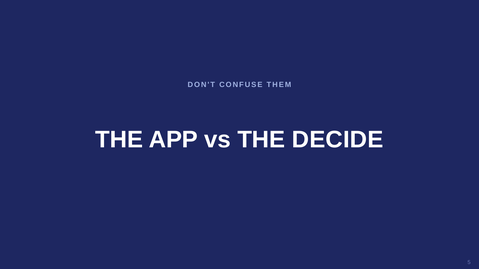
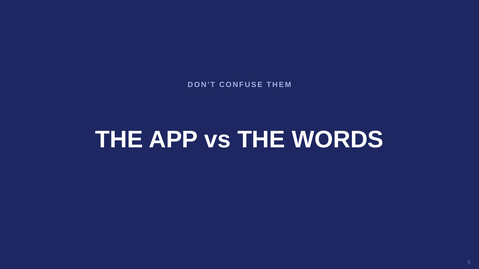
DECIDE: DECIDE -> WORDS (338, 140)
